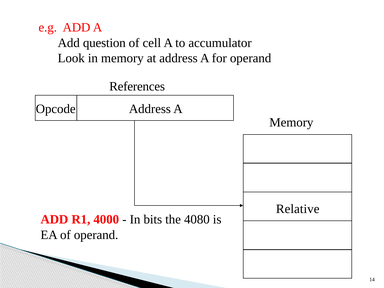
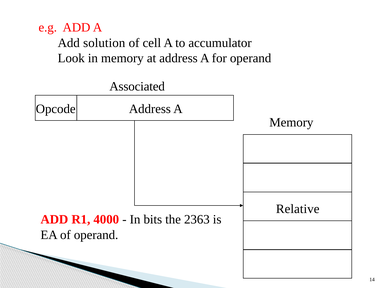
question: question -> solution (104, 43)
References: References -> Associated (137, 86)
4080: 4080 -> 2363 (197, 219)
